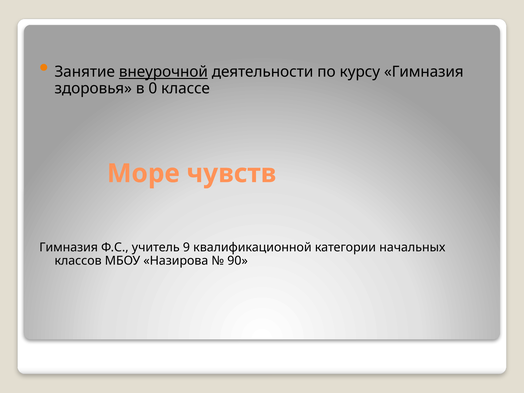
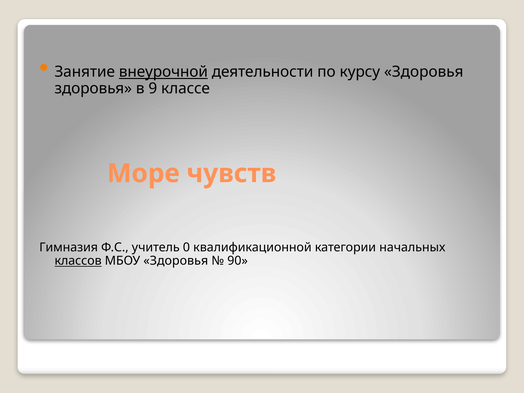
курсу Гимназия: Гимназия -> Здоровья (424, 72)
0: 0 -> 9 (153, 88)
9: 9 -> 0 (186, 248)
классов underline: none -> present (78, 261)
МБОУ Назирова: Назирова -> Здоровья (176, 261)
